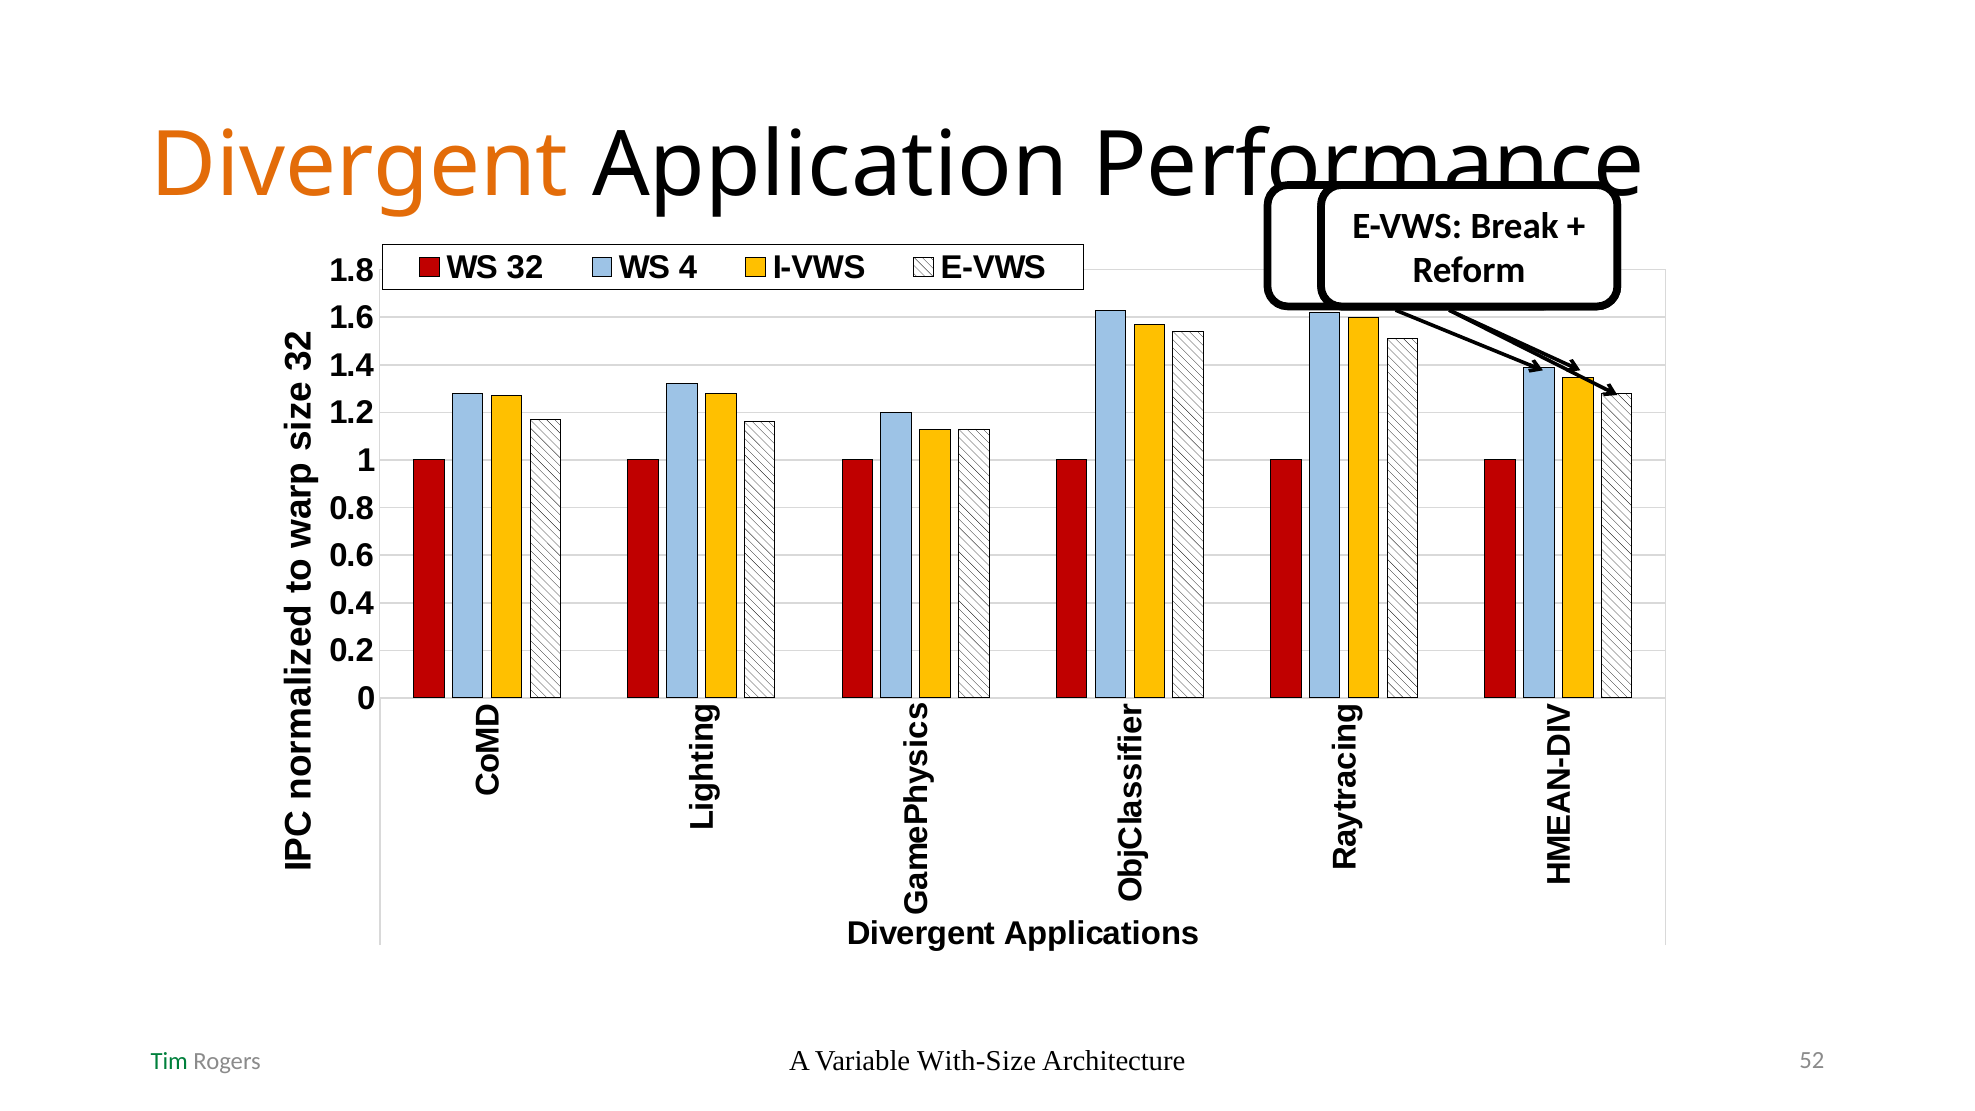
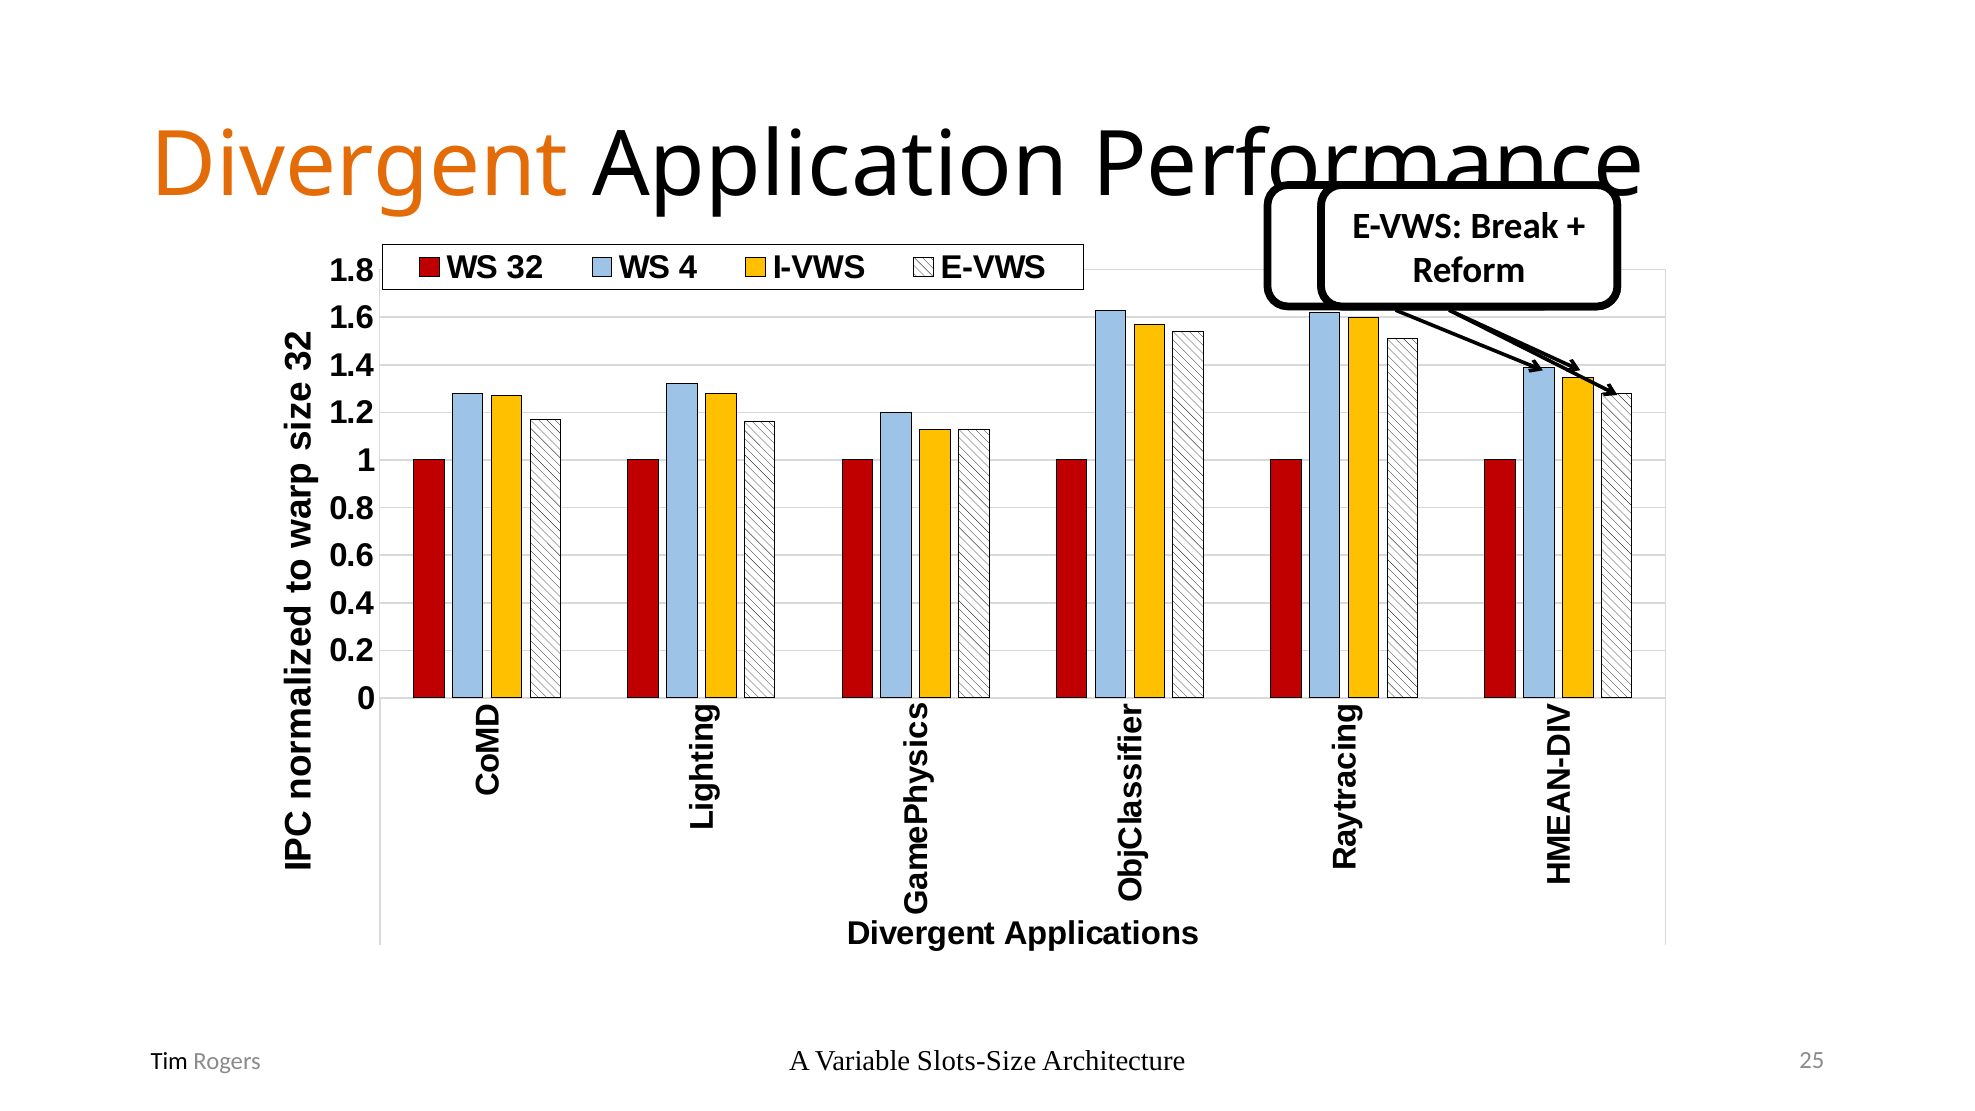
With-Size: With-Size -> Slots-Size (977, 1061)
52: 52 -> 25 (1812, 1061)
Tim colour: green -> black (169, 1061)
